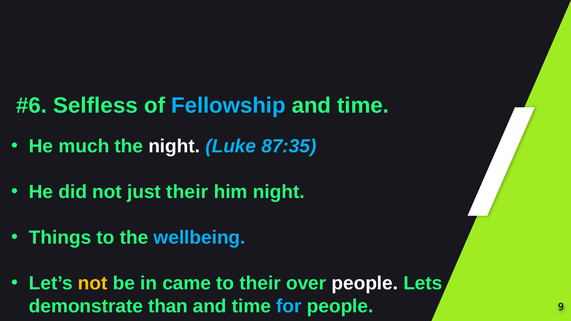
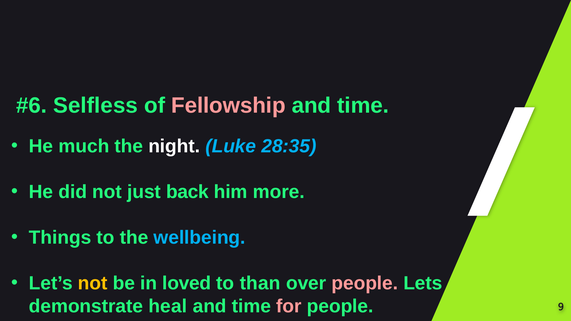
Fellowship colour: light blue -> pink (228, 105)
87:35: 87:35 -> 28:35 (289, 146)
just their: their -> back (187, 192)
him night: night -> more (279, 192)
came: came -> loved (187, 284)
to their: their -> than (260, 284)
people colour: white -> pink (365, 284)
than: than -> heal (168, 306)
for colour: light blue -> pink (289, 306)
